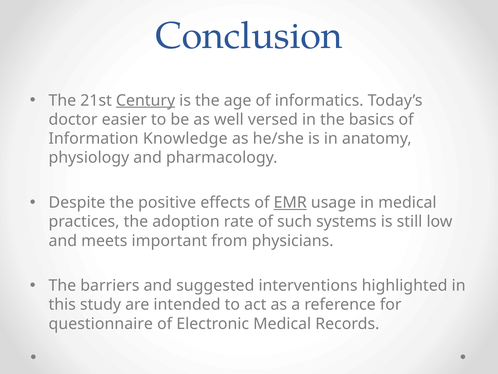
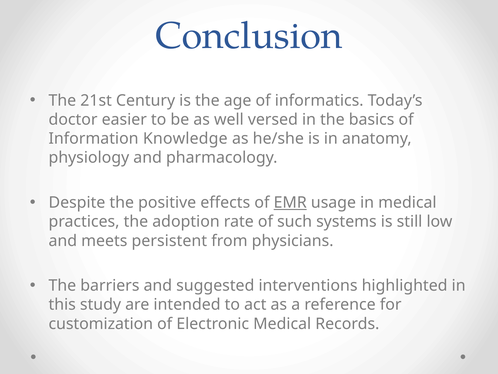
Century underline: present -> none (146, 100)
important: important -> persistent (169, 240)
questionnaire: questionnaire -> customization (101, 323)
